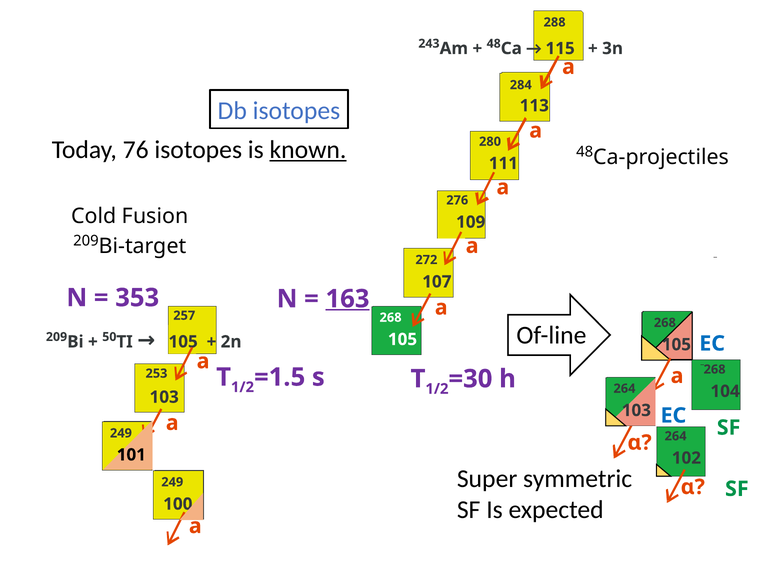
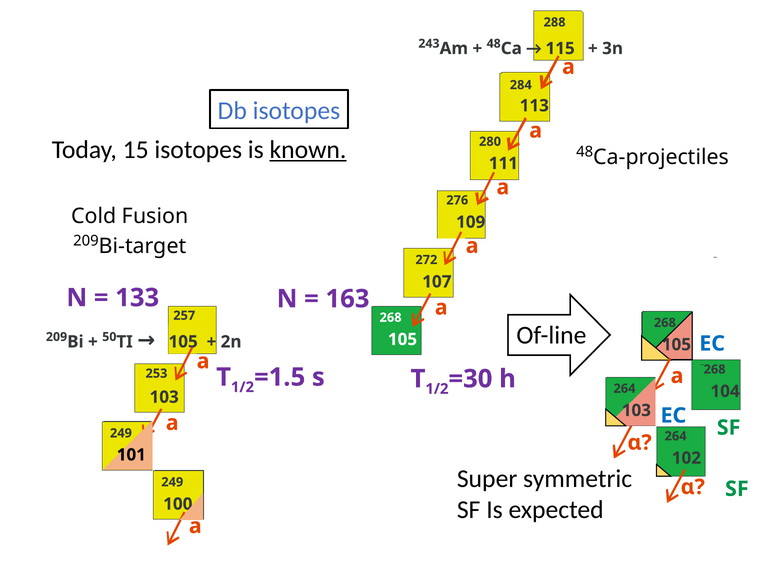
76: 76 -> 15 (136, 150)
353: 353 -> 133 (137, 297)
163 underline: present -> none (347, 299)
